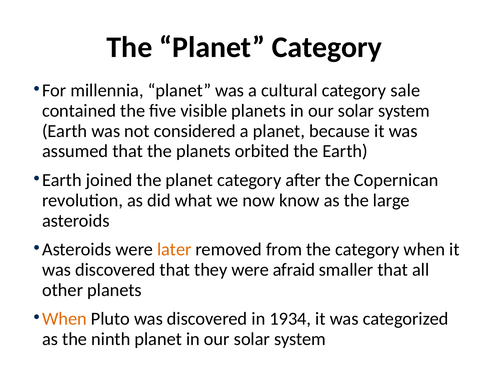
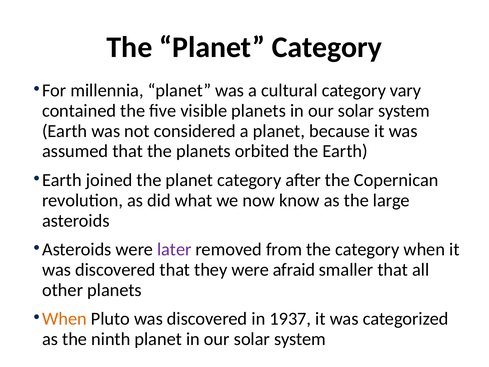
sale: sale -> vary (405, 90)
later colour: orange -> purple (174, 249)
1934: 1934 -> 1937 (290, 319)
